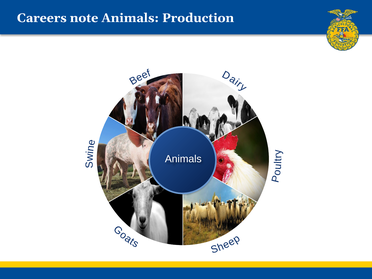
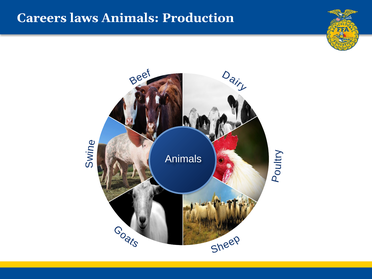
note: note -> laws (84, 18)
